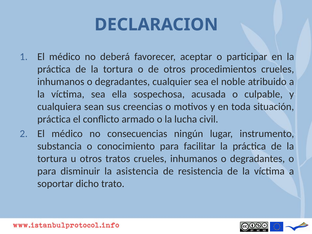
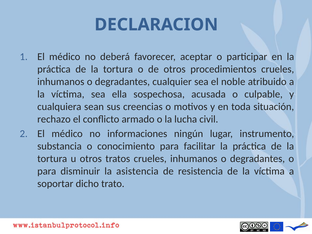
práctica: práctica -> rechazo (54, 119)
consecuencias: consecuencias -> informaciones (137, 134)
